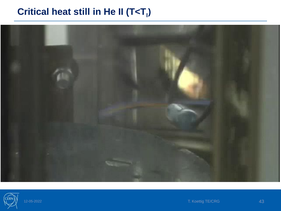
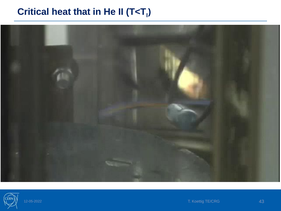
still: still -> that (82, 12)
